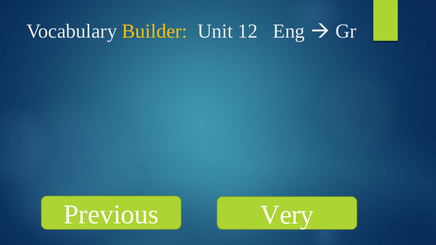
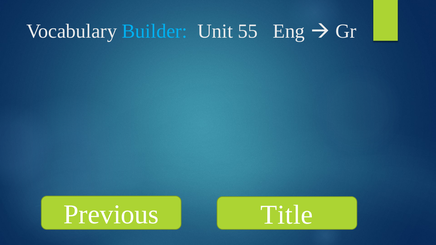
Builder colour: yellow -> light blue (155, 31)
12: 12 -> 55 (248, 31)
Very: Very -> Title (287, 215)
